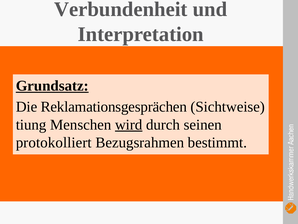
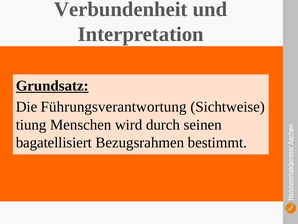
Reklamationsgesprächen: Reklamationsgesprächen -> Führungsverantwortung (114, 107)
wird underline: present -> none (129, 124)
protokolliert: protokolliert -> bagatellisiert (54, 142)
